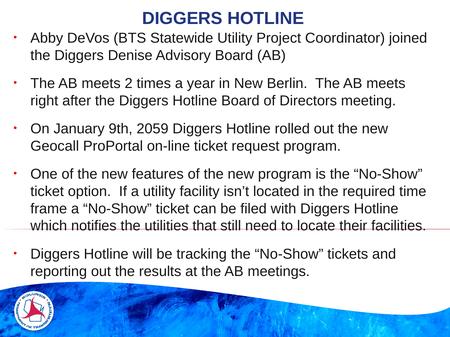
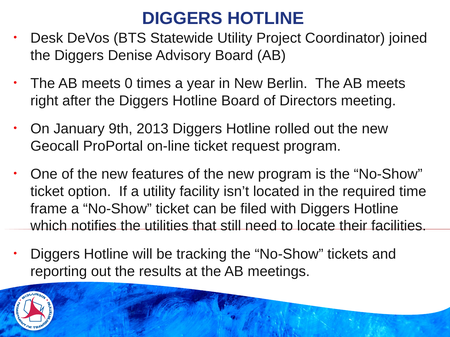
Abby: Abby -> Desk (47, 38)
2: 2 -> 0 (129, 84)
2059: 2059 -> 2013 (153, 129)
